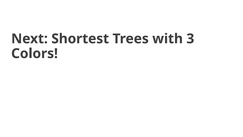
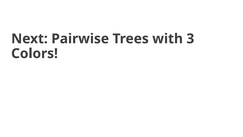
Shortest: Shortest -> Pairwise (80, 39)
